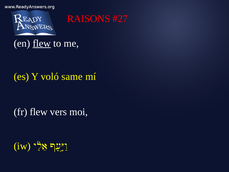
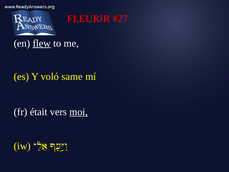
RAISONS: RAISONS -> FLEURIR (89, 19)
fr flew: flew -> était (39, 112)
moi underline: none -> present (79, 112)
